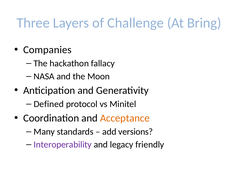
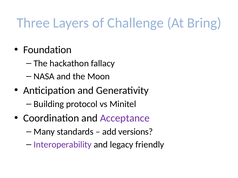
Companies: Companies -> Foundation (47, 50)
Defined: Defined -> Building (49, 104)
Acceptance colour: orange -> purple (125, 118)
